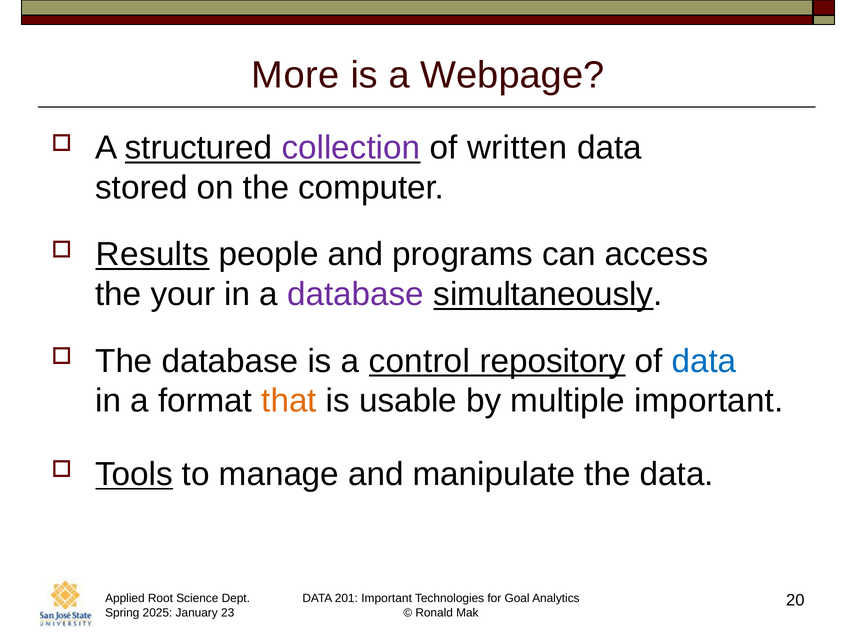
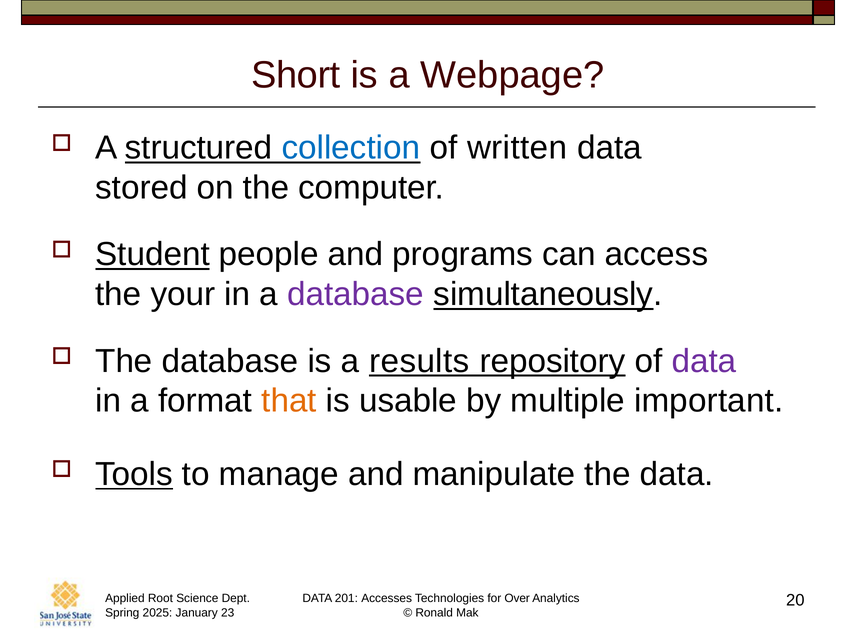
More: More -> Short (296, 75)
collection colour: purple -> blue (351, 148)
Results: Results -> Student (153, 254)
control: control -> results (419, 361)
data colour: blue -> purple (704, 361)
Important: Important -> Accesses (387, 599)
Goal: Goal -> Over (517, 599)
